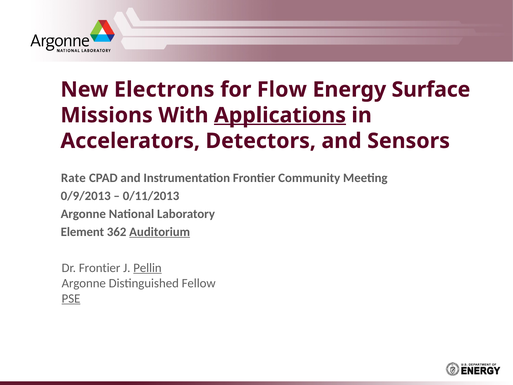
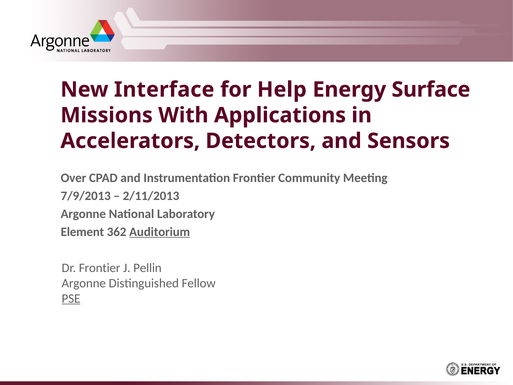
Electrons: Electrons -> Interface (164, 90)
Flow: Flow -> Help (282, 90)
Applications underline: present -> none (280, 115)
Rate: Rate -> Over (73, 178)
0/9/2013: 0/9/2013 -> 7/9/2013 (86, 196)
0/11/2013: 0/11/2013 -> 2/11/2013 (151, 196)
Pellin underline: present -> none (147, 268)
